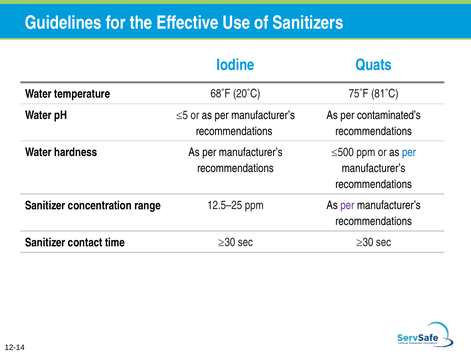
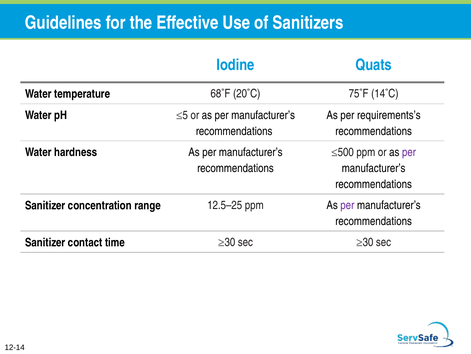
81˚C: 81˚C -> 14˚C (385, 93)
contaminated’s: contaminated’s -> requirements’s (389, 115)
per colour: blue -> purple (409, 152)
